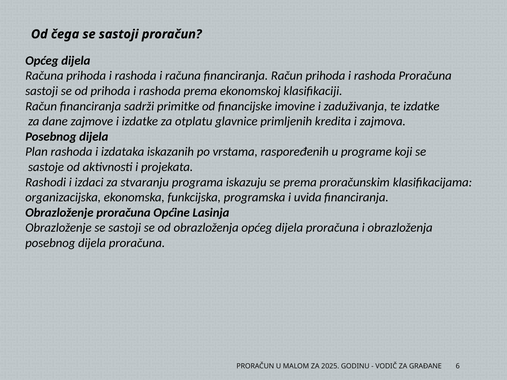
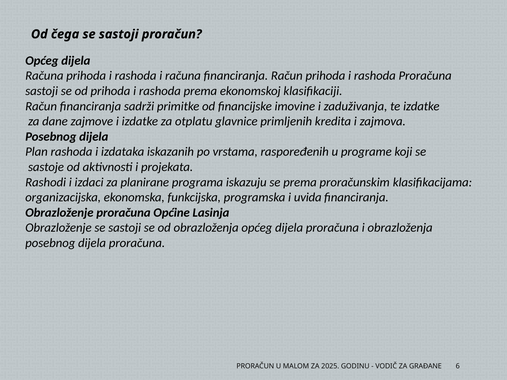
stvaranju: stvaranju -> planirane (145, 182)
